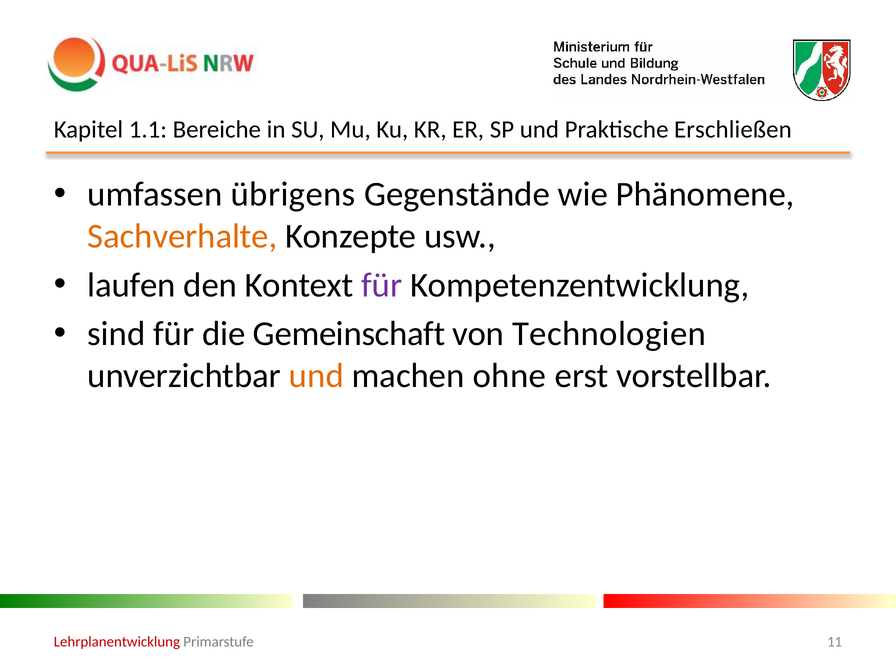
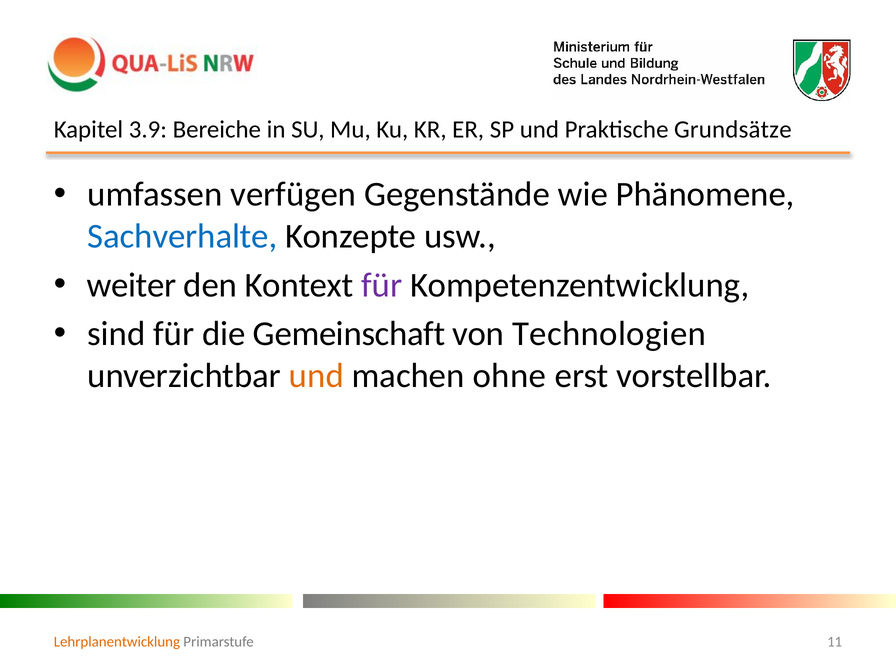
1.1: 1.1 -> 3.9 (148, 130)
Erschließen: Erschließen -> Grundsätze (733, 130)
übrigens: übrigens -> verfügen (293, 194)
Sachverhalte colour: orange -> blue (182, 236)
laufen: laufen -> weiter (132, 285)
Lehrplanentwicklung colour: red -> orange (117, 642)
